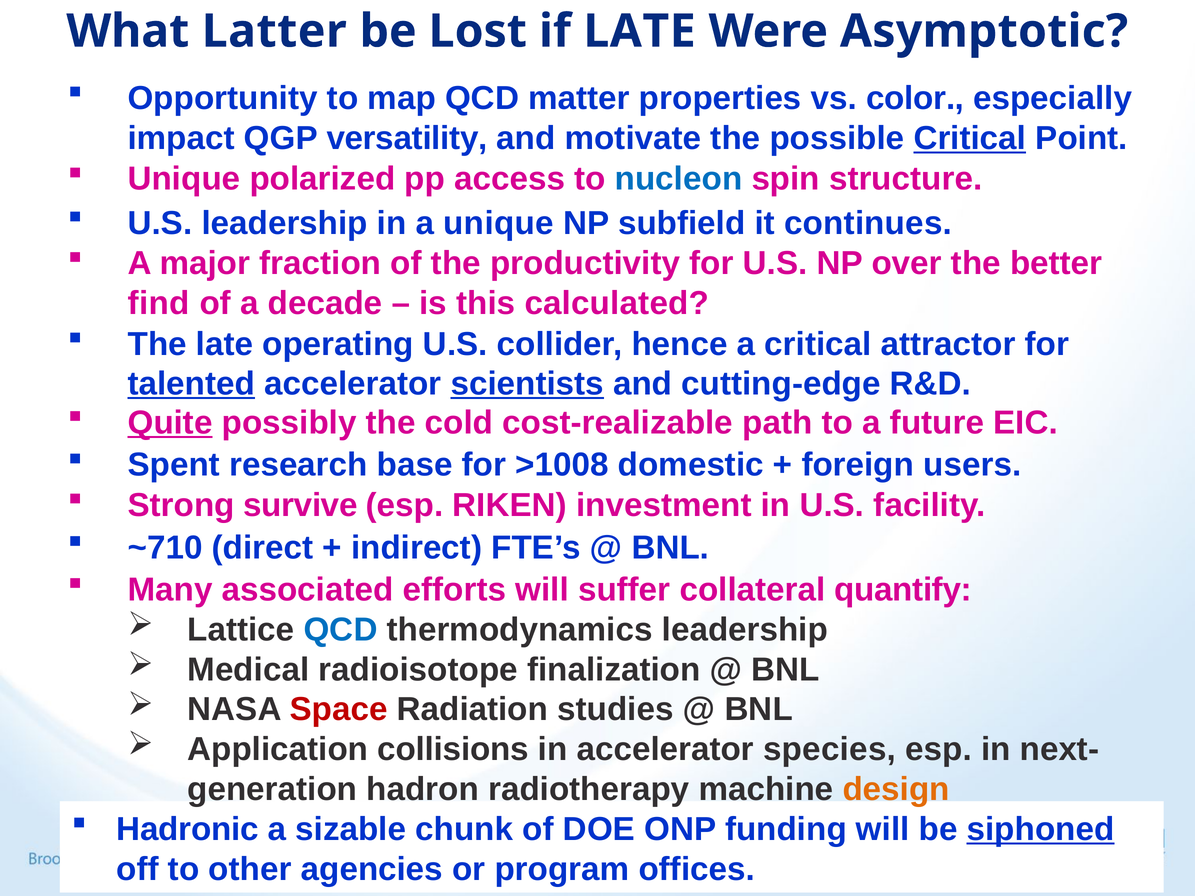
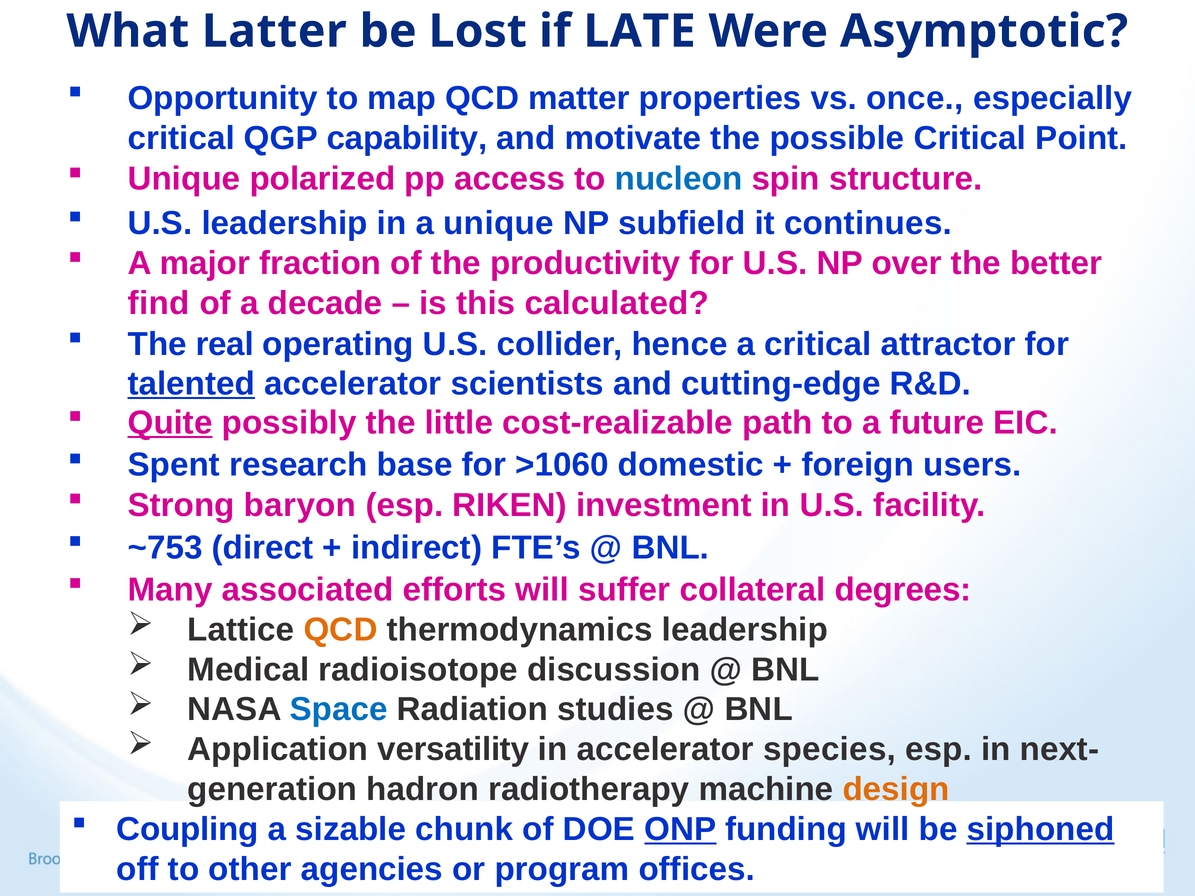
color: color -> once (915, 98)
impact: impact -> critical (181, 138)
versatility: versatility -> capability (407, 138)
Critical underline: present -> none (970, 138)
The late: late -> real (225, 344)
scientists underline: present -> none (527, 384)
cold: cold -> little (459, 423)
>1008: >1008 -> >1060 (562, 465)
survive: survive -> baryon (300, 505)
~710: ~710 -> ~753 (165, 548)
quantify: quantify -> degrees (903, 590)
QCD colour: blue -> orange (341, 630)
finalization: finalization -> discussion (614, 670)
Space colour: red -> blue (339, 710)
collisions: collisions -> versatility (453, 749)
Hadronic: Hadronic -> Coupling (187, 830)
ONP underline: none -> present (680, 830)
